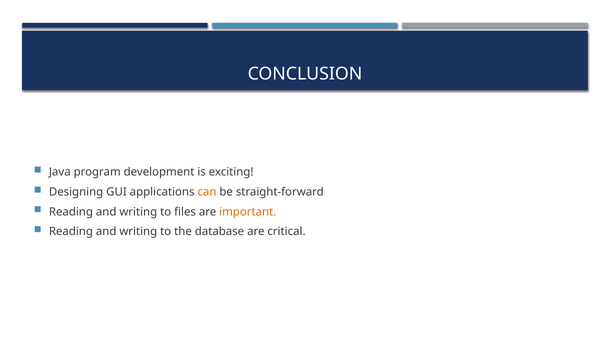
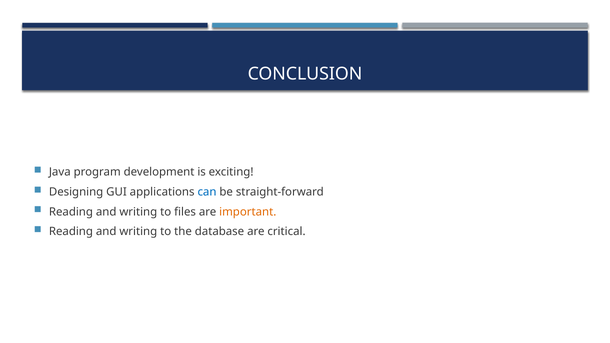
can colour: orange -> blue (207, 192)
